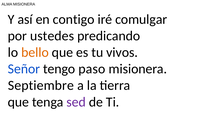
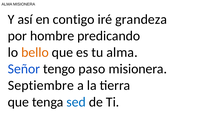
comulgar: comulgar -> grandeza (141, 19)
ustedes: ustedes -> hombre (52, 36)
tu vivos: vivos -> alma (122, 52)
sed colour: purple -> blue (76, 102)
